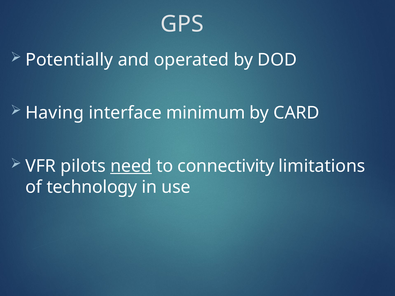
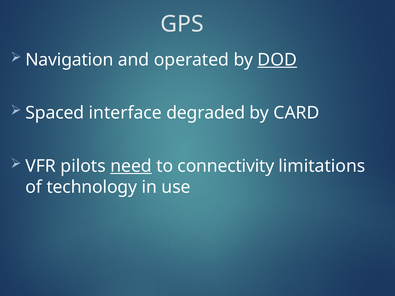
Potentially: Potentially -> Navigation (69, 60)
DOD underline: none -> present (277, 60)
Having: Having -> Spaced (55, 113)
minimum: minimum -> degraded (206, 113)
